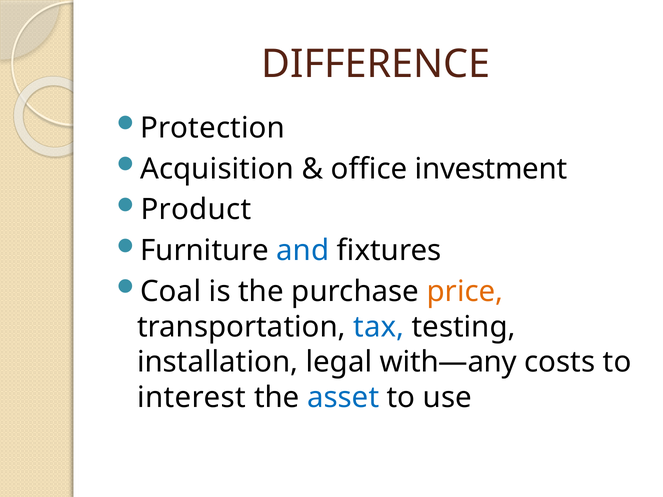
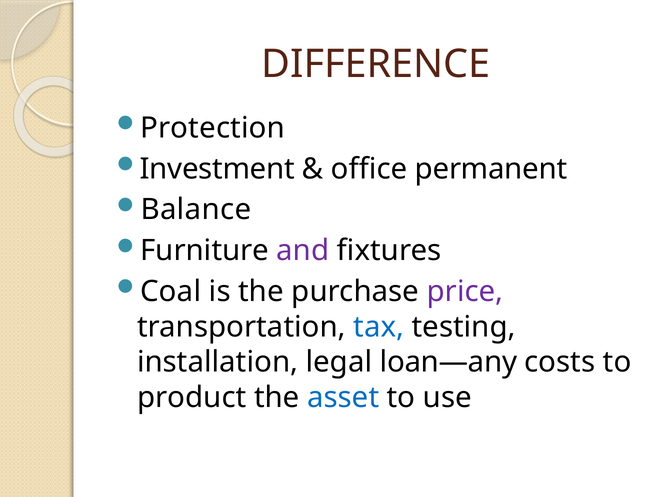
Acquisition: Acquisition -> Investment (217, 169)
investment: investment -> permanent (491, 169)
Product: Product -> Balance (196, 210)
and colour: blue -> purple (303, 251)
price colour: orange -> purple (465, 292)
with—any: with—any -> loan—any (448, 362)
interest: interest -> product (192, 398)
